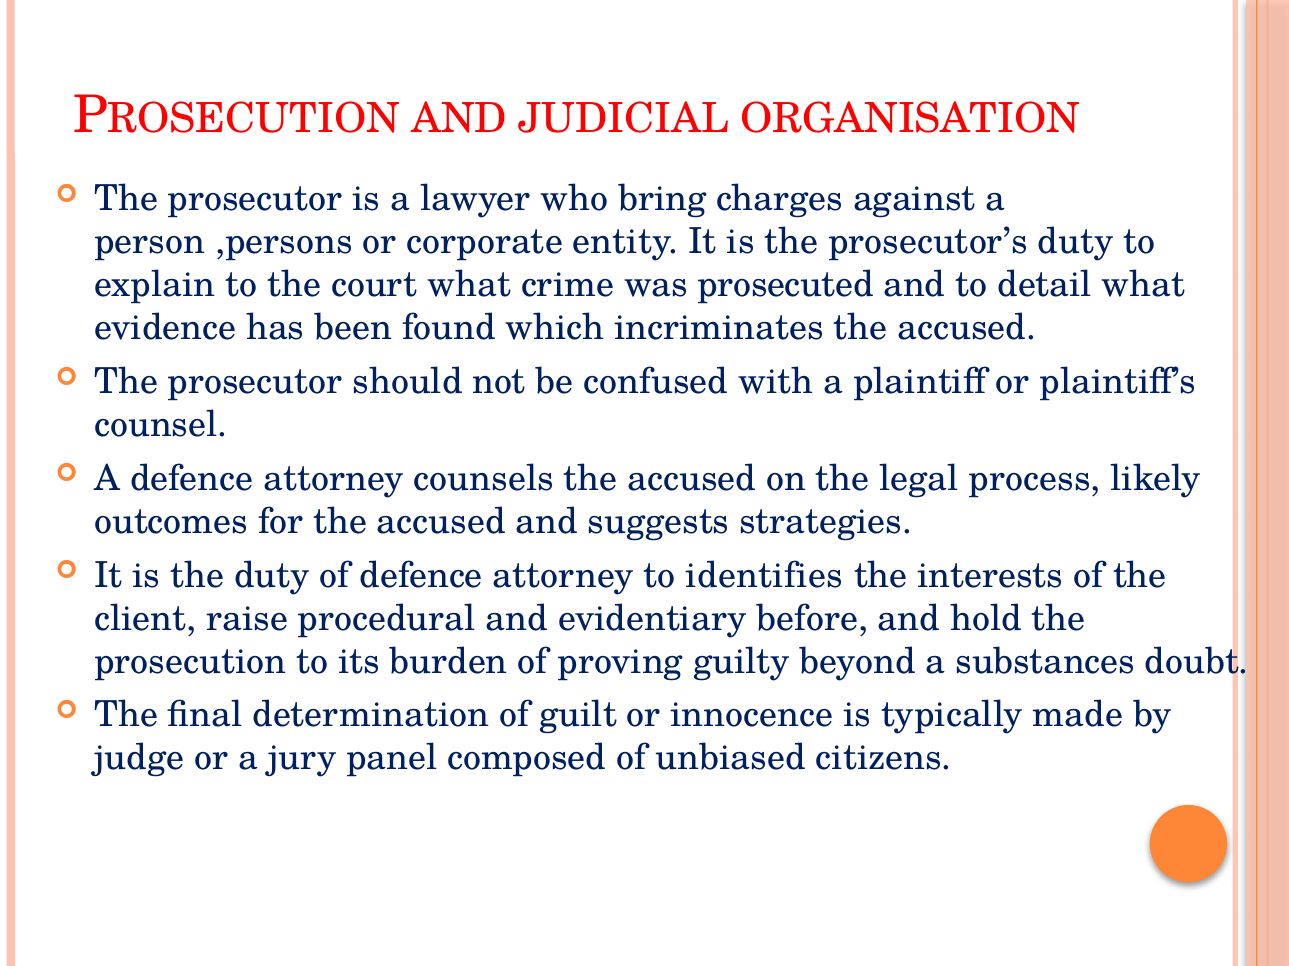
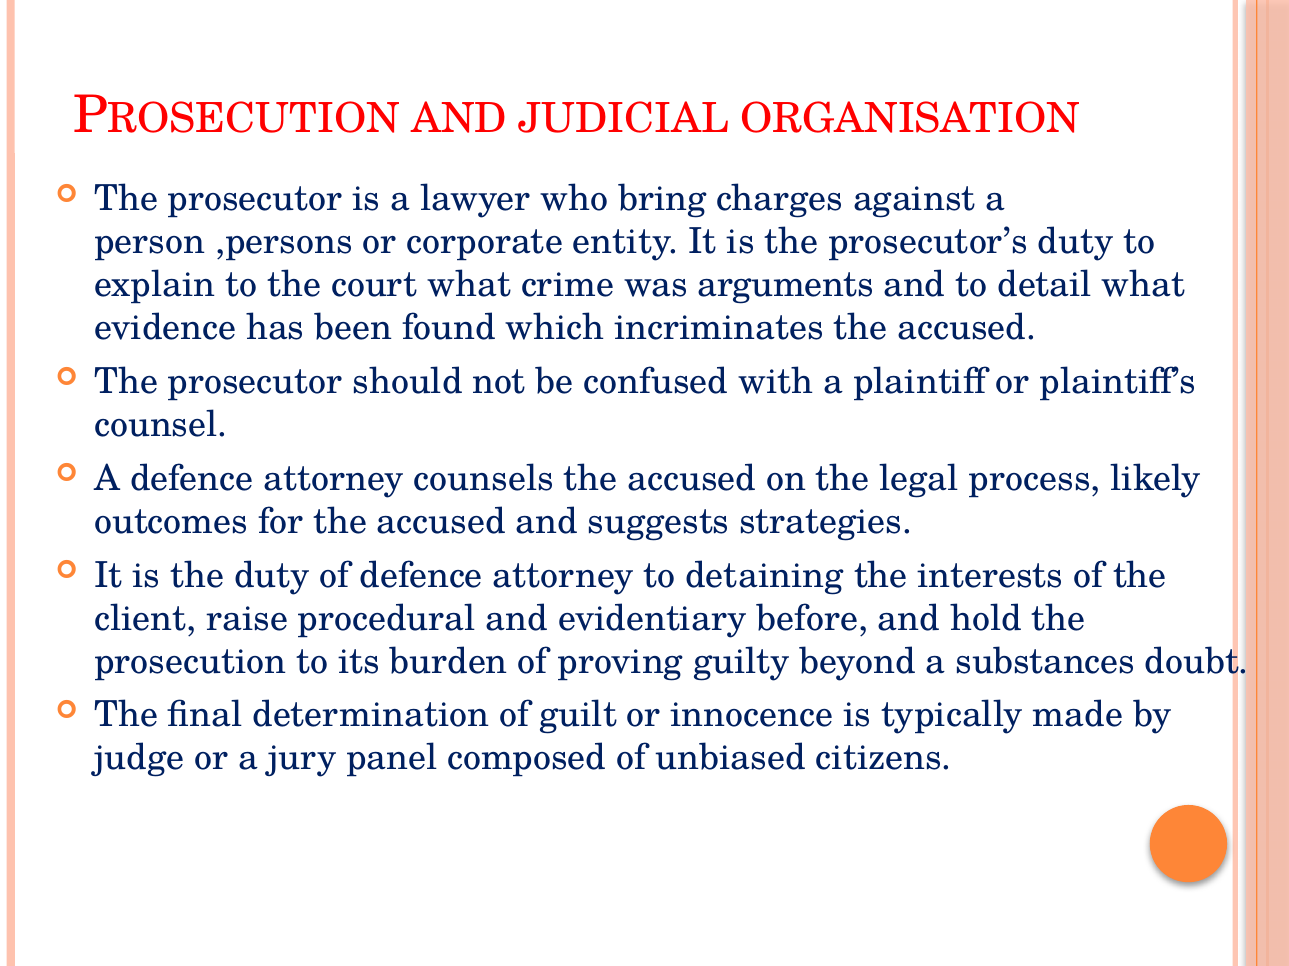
prosecuted: prosecuted -> arguments (786, 285)
identifies: identifies -> detaining (765, 576)
